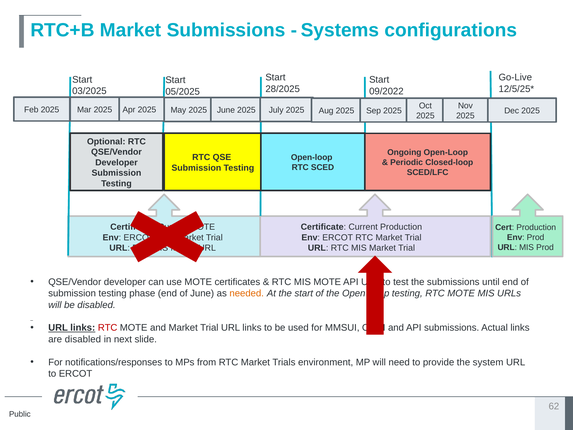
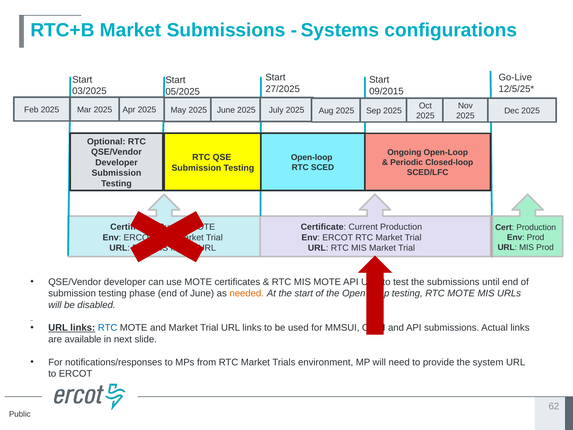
28/2025: 28/2025 -> 27/2025 (283, 89)
09/2022: 09/2022 -> 09/2015 (386, 91)
RTC colour: red -> blue (108, 328)
are disabled: disabled -> available (83, 339)
